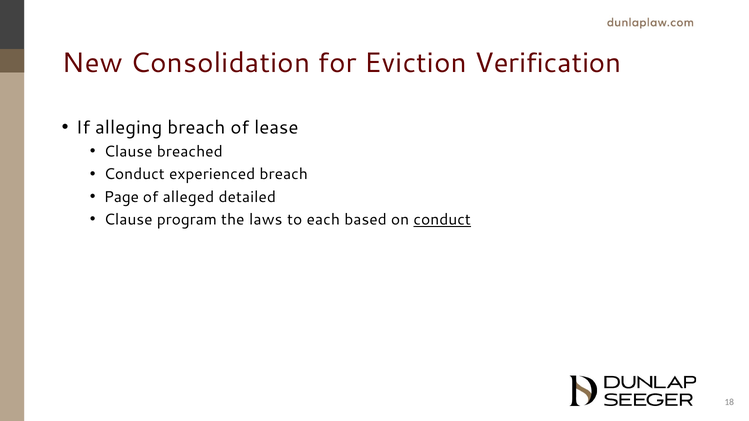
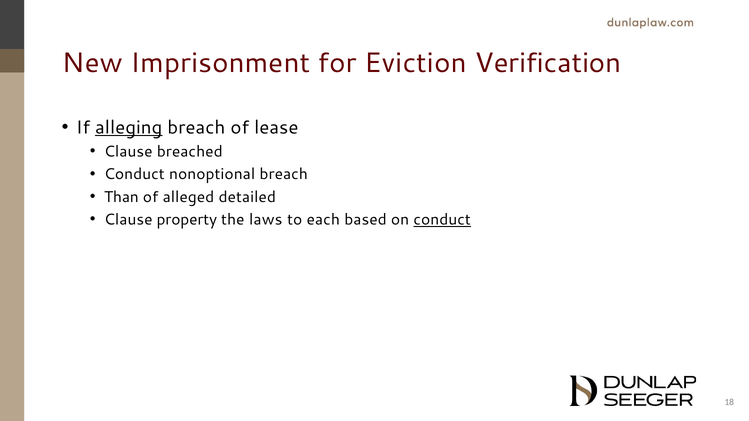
Consolidation: Consolidation -> Imprisonment (220, 63)
alleging underline: none -> present (129, 128)
experienced: experienced -> nonoptional (212, 174)
Page: Page -> Than (121, 197)
program: program -> property (187, 220)
